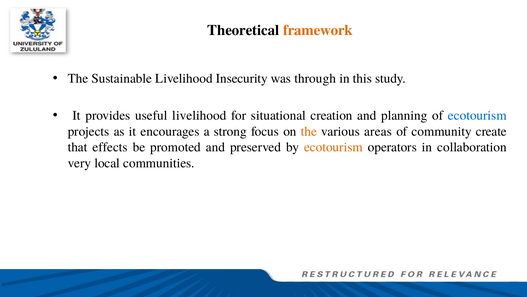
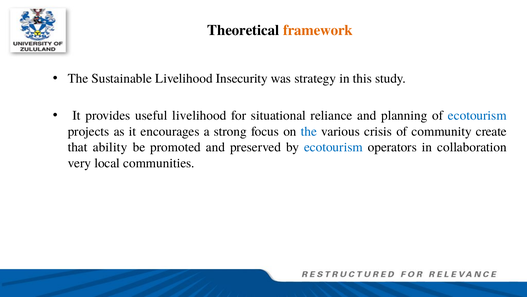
through: through -> strategy (315, 78)
creation: creation -> reliance (332, 115)
the colour: orange -> blue (309, 131)
areas: areas -> crisis (378, 131)
effects: effects -> ability (110, 147)
ecotourism colour: orange -> blue (333, 147)
